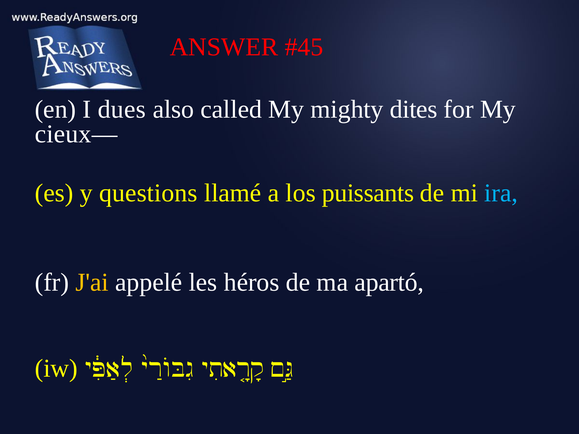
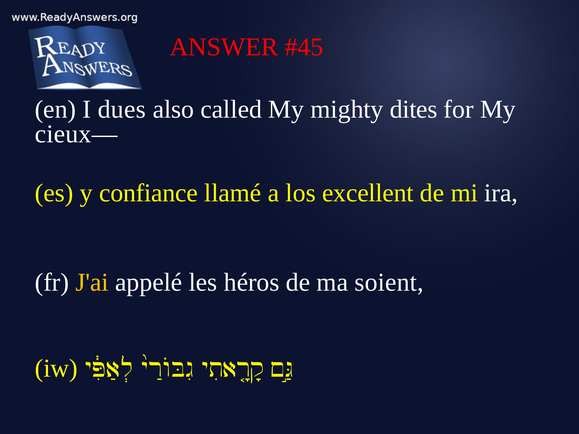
questions: questions -> confiance (149, 193)
puissants: puissants -> excellent (368, 193)
ira colour: light blue -> white (501, 193)
apartó: apartó -> soient (389, 282)
